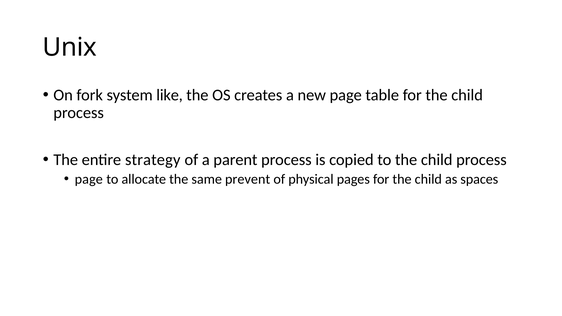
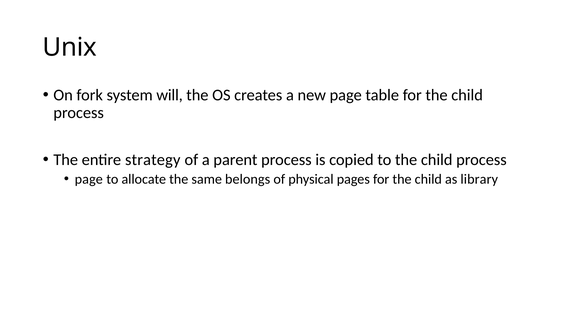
like: like -> will (170, 95)
prevent: prevent -> belongs (248, 179)
spaces: spaces -> library (479, 179)
